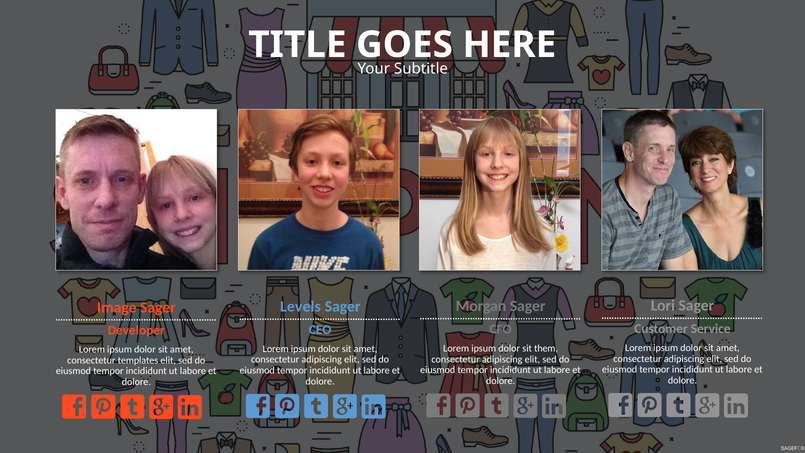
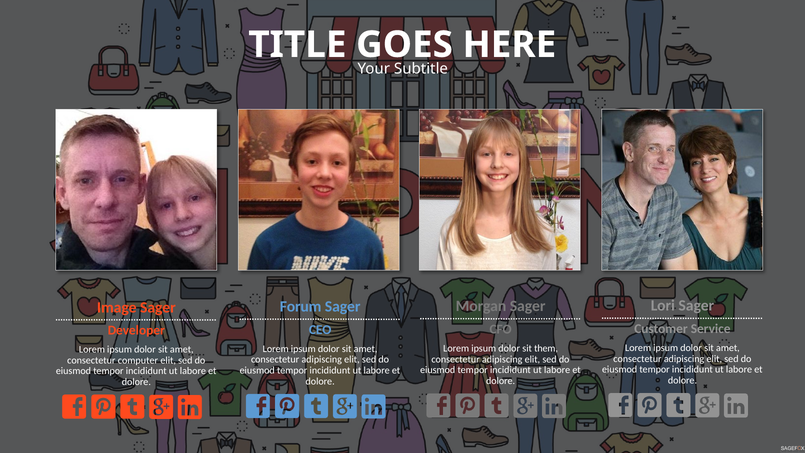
Levels: Levels -> Forum (301, 307)
templates: templates -> computer (138, 360)
